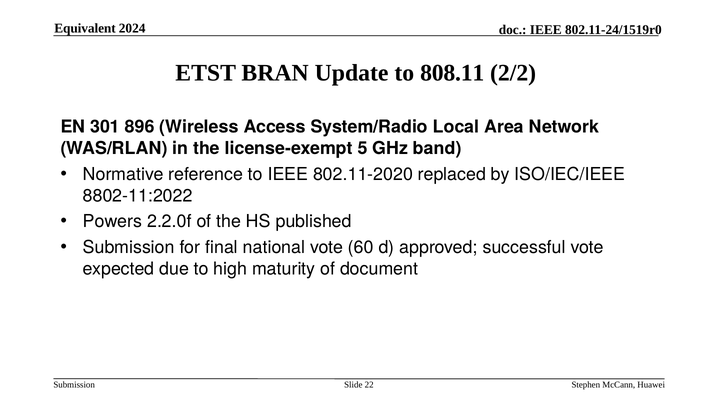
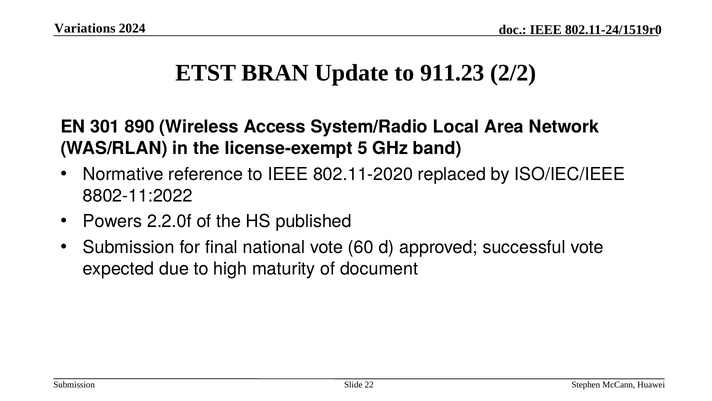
Equivalent: Equivalent -> Variations (85, 28)
808.11: 808.11 -> 911.23 (452, 73)
896: 896 -> 890 (140, 127)
